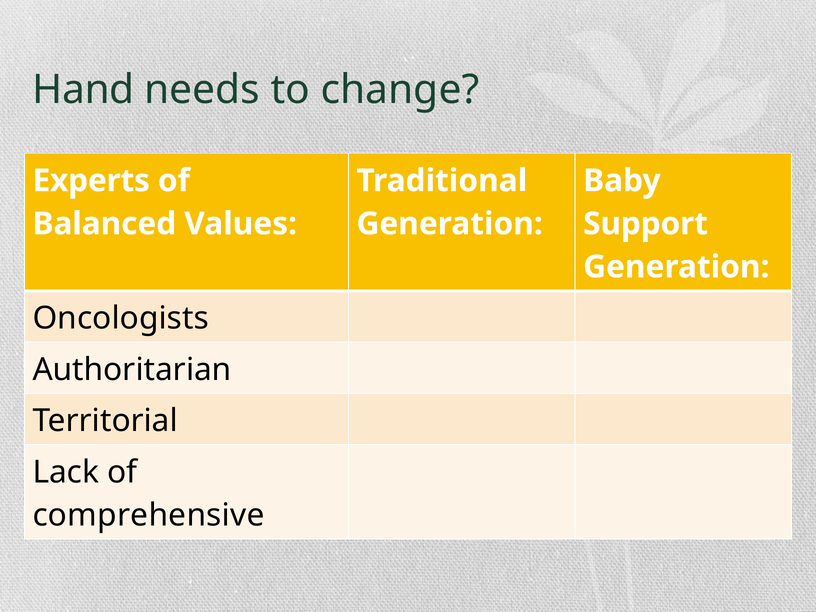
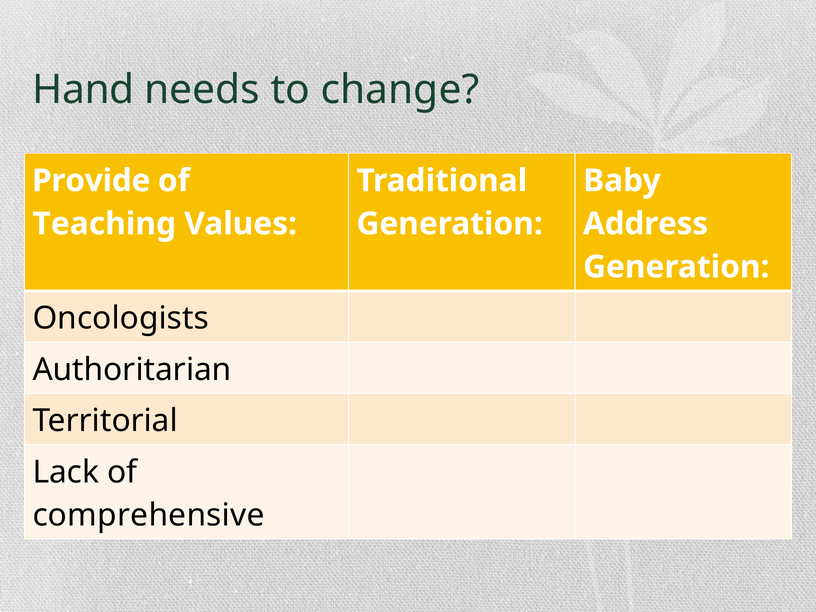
Experts: Experts -> Provide (91, 181)
Balanced: Balanced -> Teaching (104, 224)
Support: Support -> Address (646, 224)
